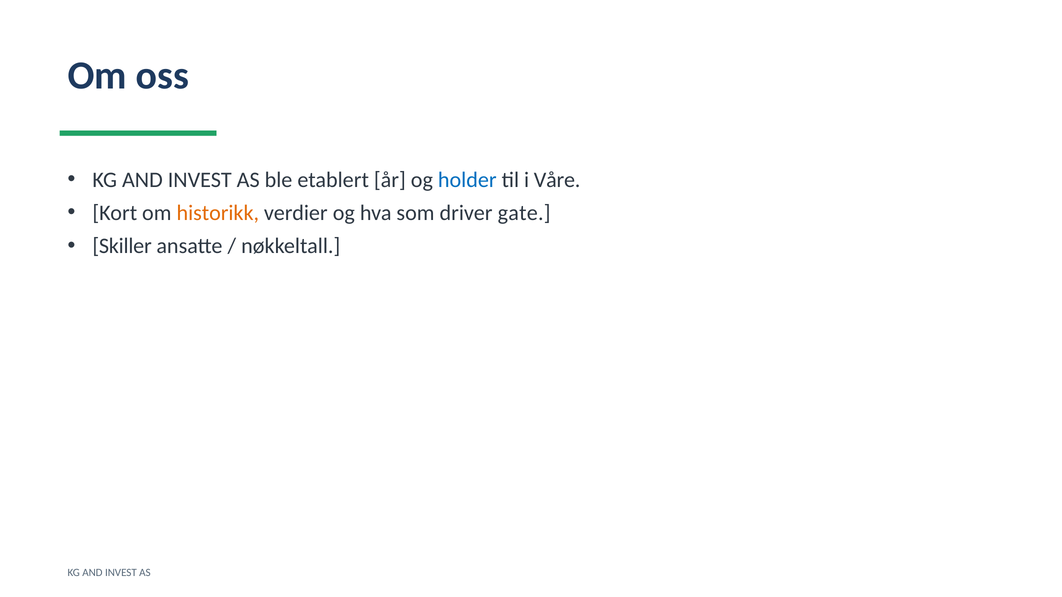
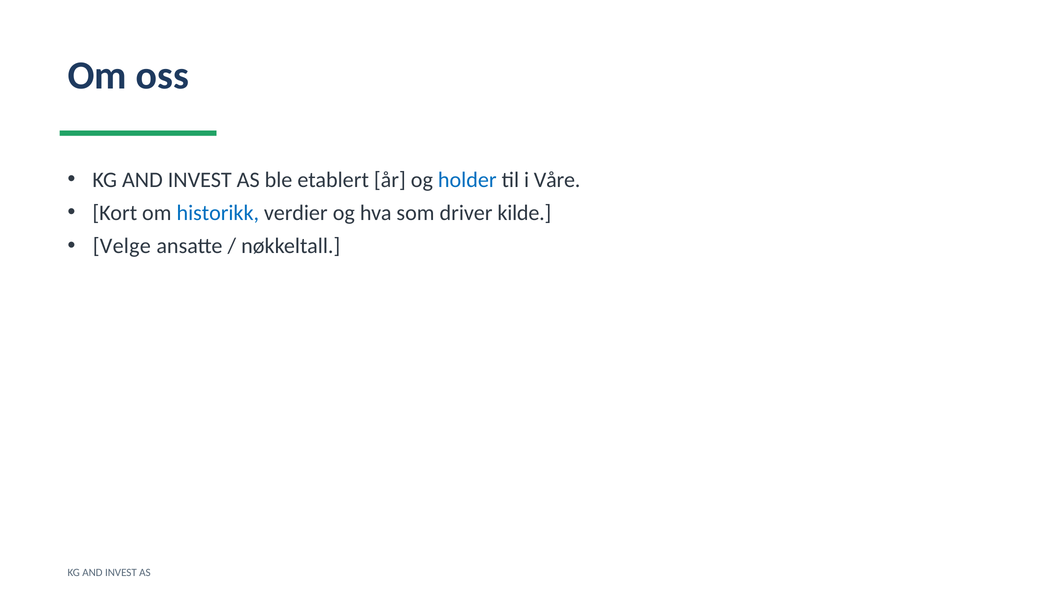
historikk colour: orange -> blue (218, 213)
gate: gate -> kilde (524, 213)
Skiller: Skiller -> Velge (122, 246)
